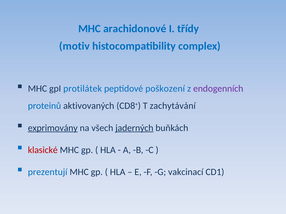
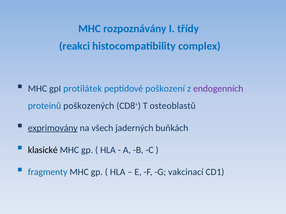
arachidonové: arachidonové -> rozpoznávány (135, 29)
motiv: motiv -> reakci (75, 46)
aktivovaných: aktivovaných -> poškozených (89, 106)
zachytávání: zachytávání -> osteoblastů (173, 106)
jaderných underline: present -> none (134, 128)
klasické colour: red -> black (43, 150)
prezentují: prezentují -> fragmenty (48, 172)
